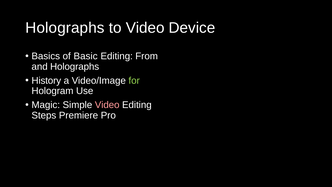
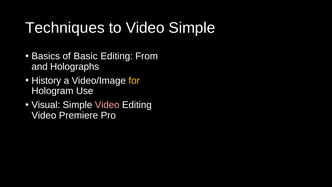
Holographs: Holographs -> Techniques (65, 28)
Video Device: Device -> Simple (192, 28)
for colour: light green -> yellow (134, 80)
Magic: Magic -> Visual (46, 105)
Steps: Steps -> Video (44, 115)
